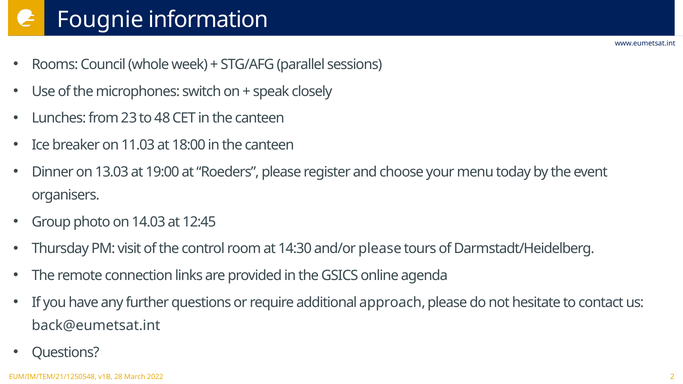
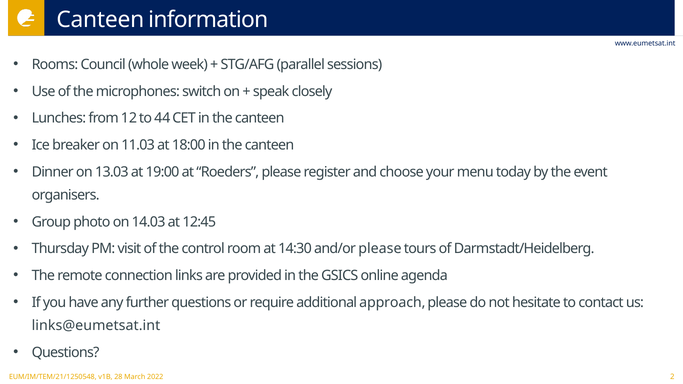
Fougnie: Fougnie -> Canteen (100, 20)
23: 23 -> 12 (129, 118)
48: 48 -> 44 (162, 118)
back@eumetsat.int: back@eumetsat.int -> links@eumetsat.int (96, 326)
